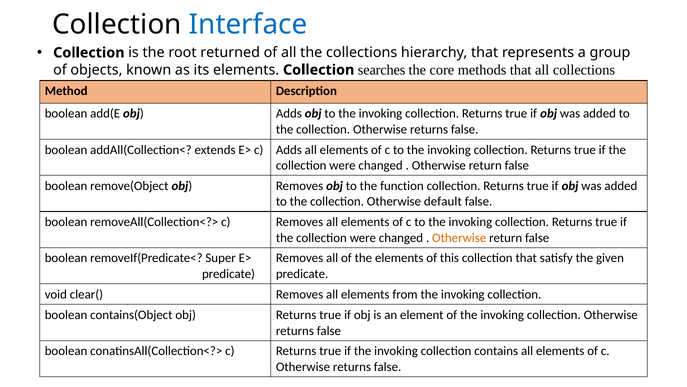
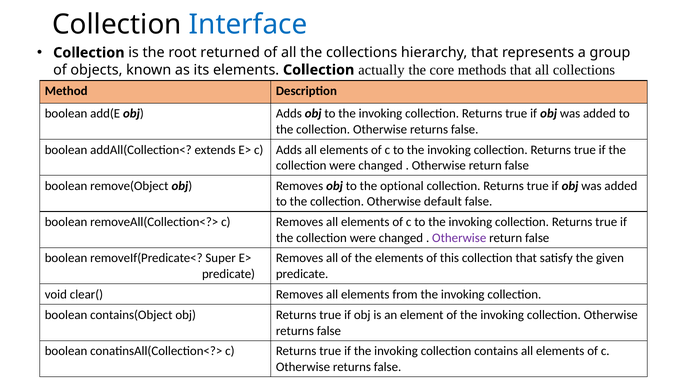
searches: searches -> actually (381, 70)
function: function -> optional (402, 186)
Otherwise colour: orange -> purple (459, 237)
